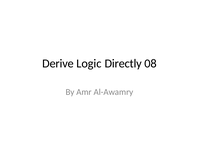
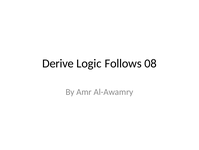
Directly: Directly -> Follows (123, 63)
